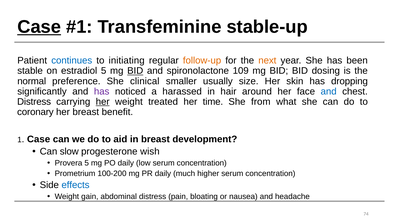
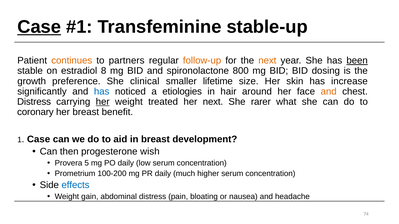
continues colour: blue -> orange (72, 61)
initiating: initiating -> partners (127, 61)
been underline: none -> present (357, 61)
estradiol 5: 5 -> 8 (104, 71)
BID underline: present -> none (135, 71)
109: 109 -> 800 (241, 71)
normal: normal -> growth (32, 81)
usually: usually -> lifetime (218, 81)
dropping: dropping -> increase (349, 81)
has colour: purple -> blue (102, 92)
harassed: harassed -> etiologies (182, 92)
and colour: blue -> orange (329, 92)
her time: time -> next (213, 102)
from: from -> rarer (261, 102)
slow: slow -> then (69, 152)
